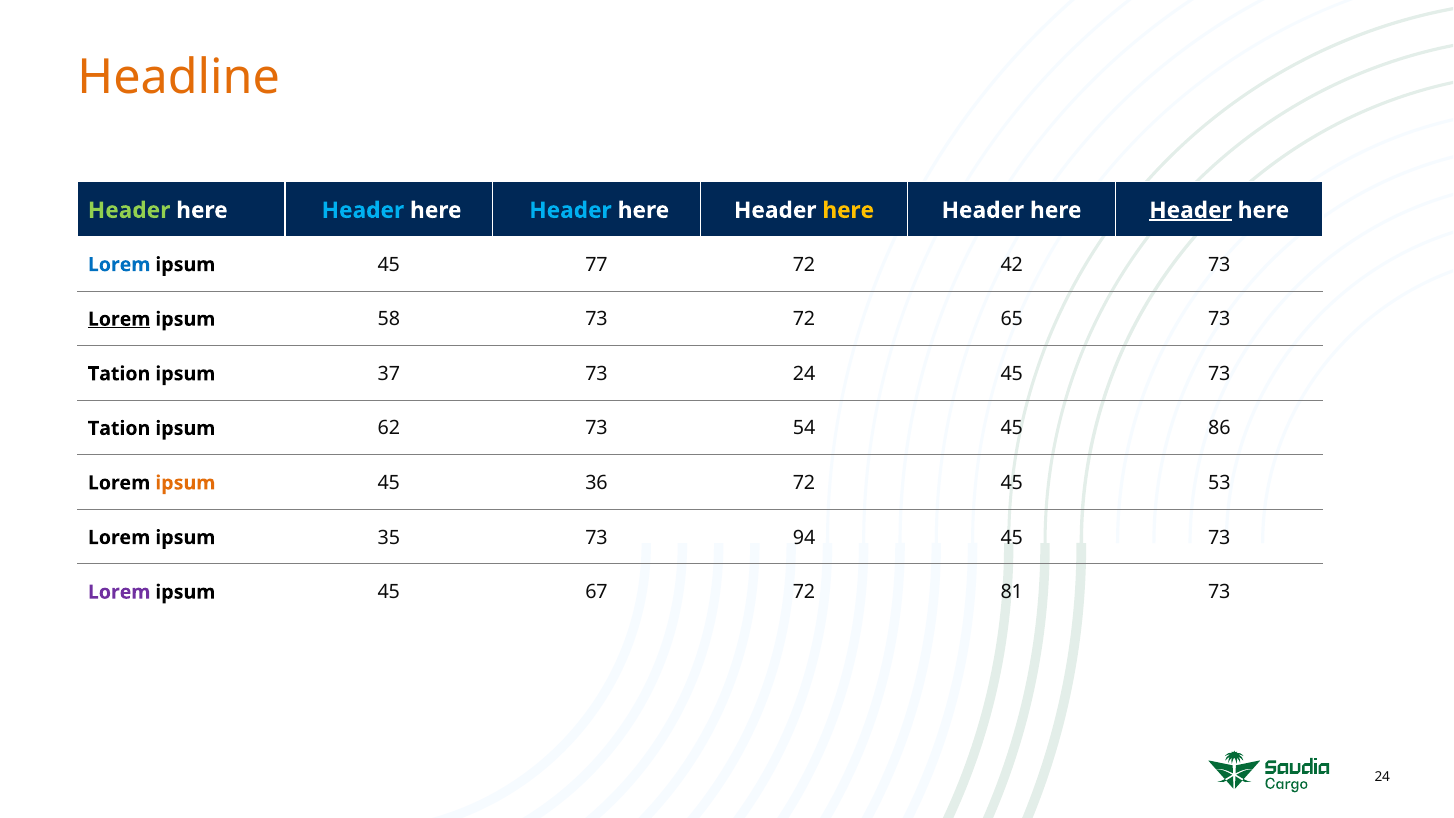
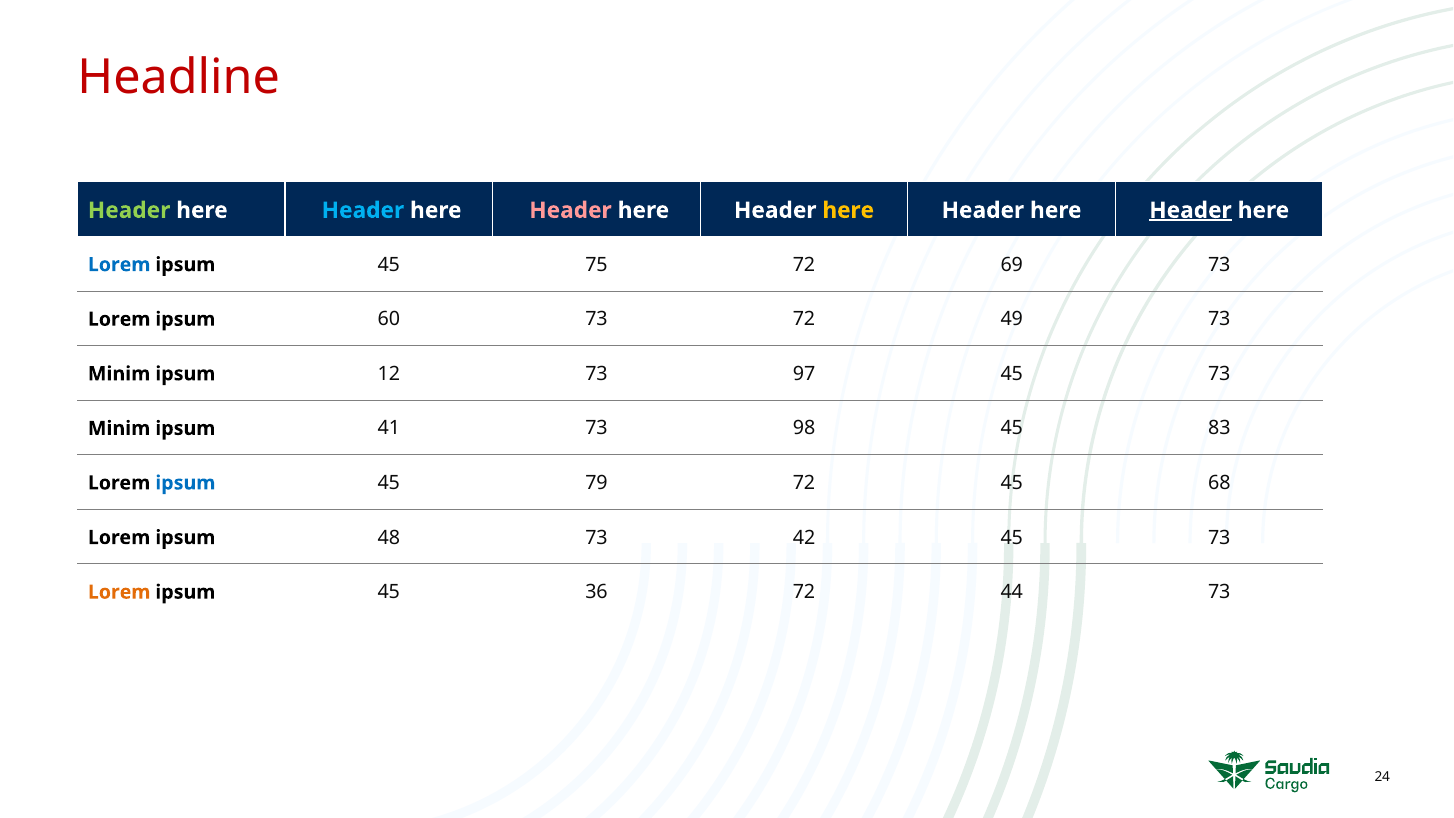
Headline colour: orange -> red (179, 78)
Header colour: light blue -> pink (570, 210)
77: 77 -> 75 (596, 265)
42: 42 -> 69 (1012, 265)
Lorem underline: present -> none (119, 319)
58: 58 -> 60 (389, 319)
65: 65 -> 49 (1012, 319)
Tation: Tation -> Minim (119, 374)
37: 37 -> 12 (389, 374)
24: 24 -> 97 (804, 374)
Tation: Tation -> Minim (119, 428)
62: 62 -> 41 (389, 428)
54: 54 -> 98 (804, 428)
86: 86 -> 83 (1219, 428)
ipsum colour: orange -> blue (185, 483)
36: 36 -> 79 (596, 483)
53: 53 -> 68 (1219, 483)
35: 35 -> 48 (389, 537)
94: 94 -> 42 (804, 537)
Lorem colour: purple -> orange (119, 592)
67: 67 -> 36 (596, 592)
81: 81 -> 44 (1012, 592)
